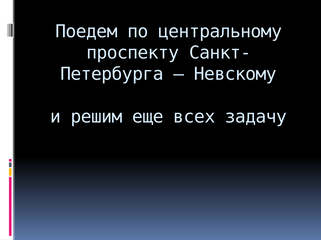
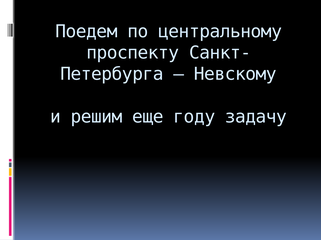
всех: всех -> году (194, 117)
